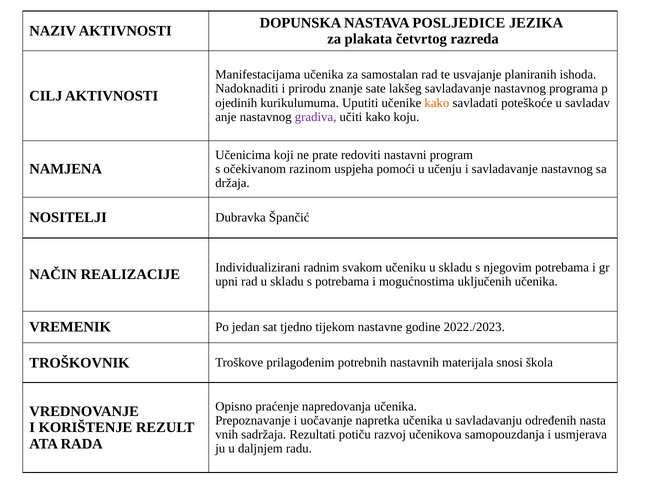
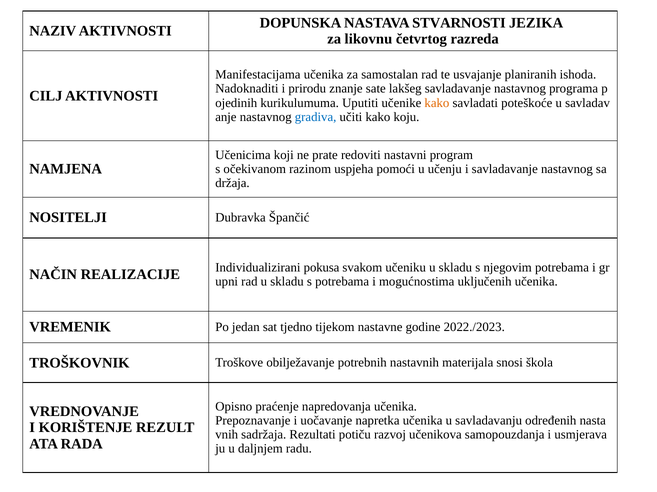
POSLJEDICE: POSLJEDICE -> STVARNOSTI (459, 23)
plakata: plakata -> likovnu (368, 39)
gradiva colour: purple -> blue (316, 117)
radnim: radnim -> pokusa (322, 268)
prilagođenim: prilagođenim -> obilježavanje (300, 363)
